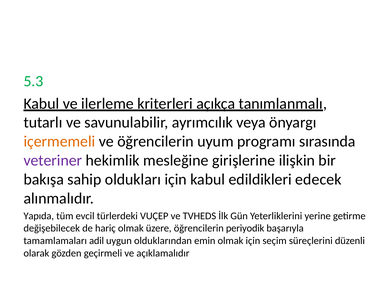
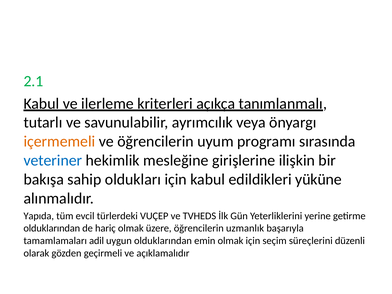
5.3: 5.3 -> 2.1 (33, 81)
veteriner colour: purple -> blue (53, 160)
edecek: edecek -> yüküne (319, 179)
değişebilecek: değişebilecek -> olduklarından (52, 228)
periyodik: periyodik -> uzmanlık (245, 228)
